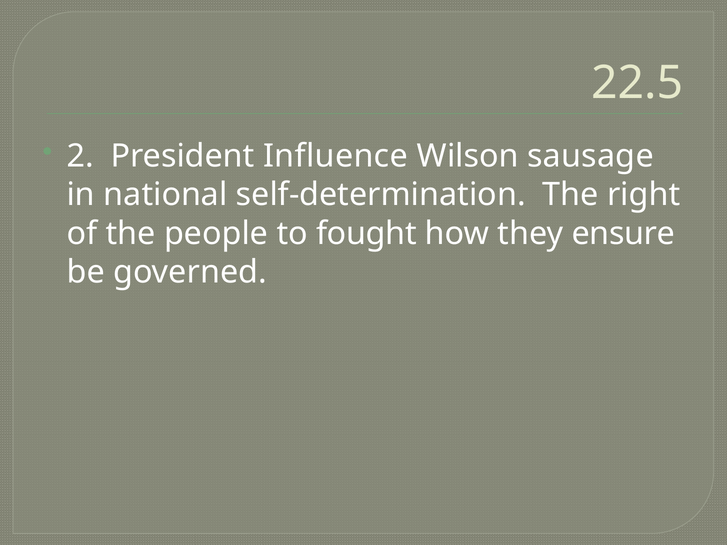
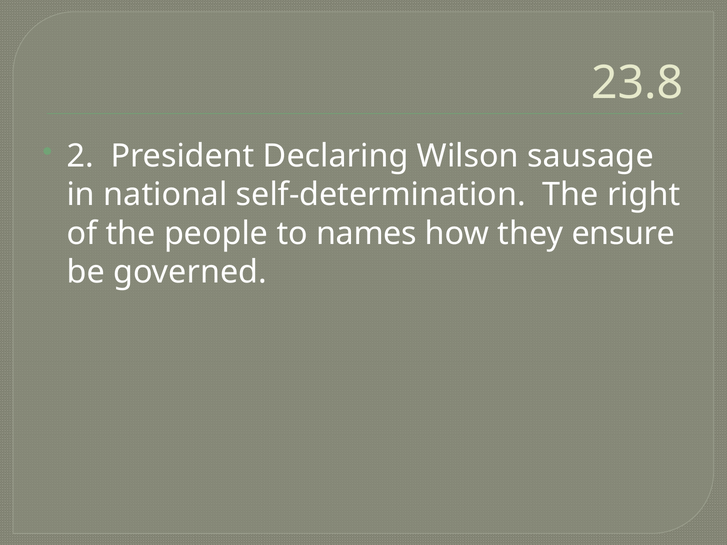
22.5: 22.5 -> 23.8 (637, 83)
Influence: Influence -> Declaring (336, 156)
fought: fought -> names (366, 234)
